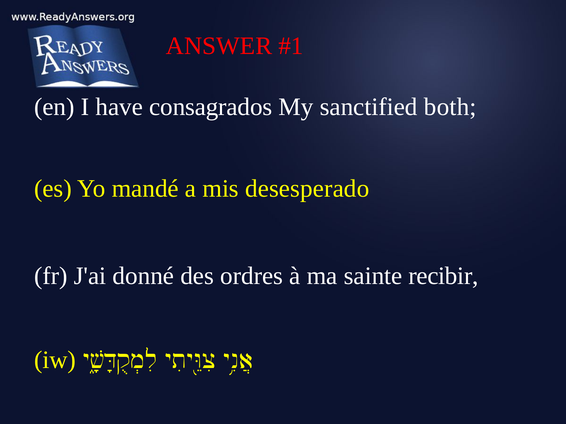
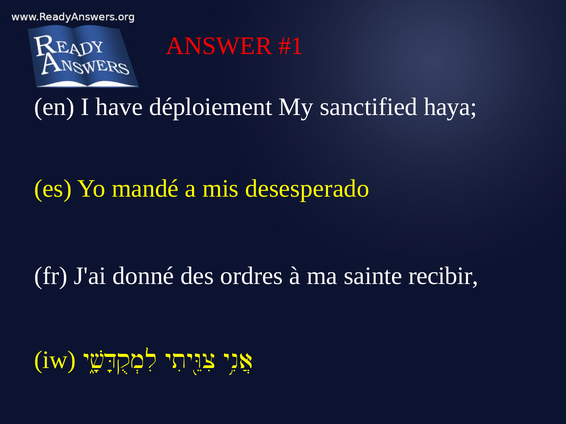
consagrados: consagrados -> déploiement (211, 107)
both: both -> haya (450, 107)
